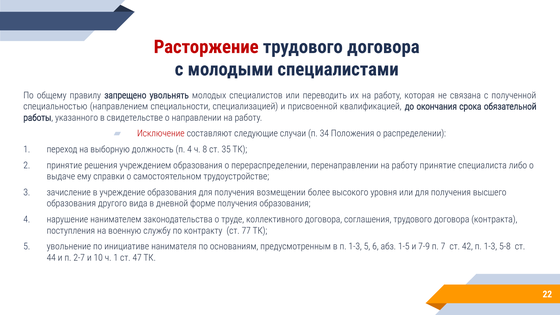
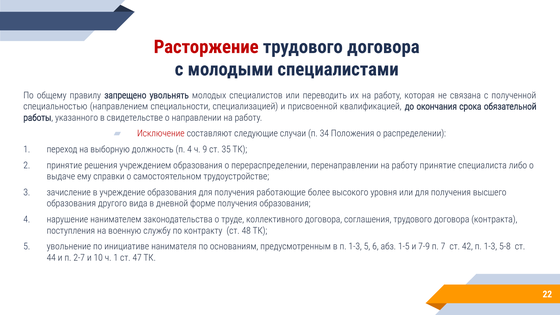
8: 8 -> 9 (205, 149)
возмещении: возмещении -> работающие (281, 192)
77: 77 -> 48 (246, 231)
